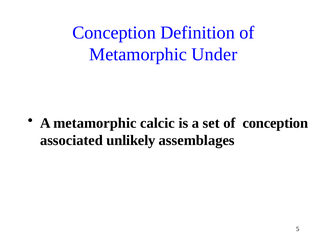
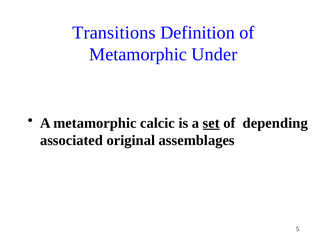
Conception: Conception -> Transitions (114, 33)
set underline: none -> present (211, 123)
of conception: conception -> depending (275, 123)
unlikely: unlikely -> original (131, 141)
